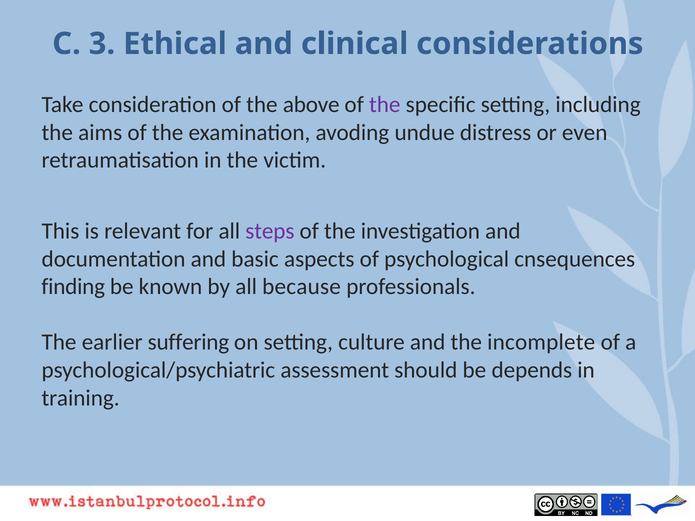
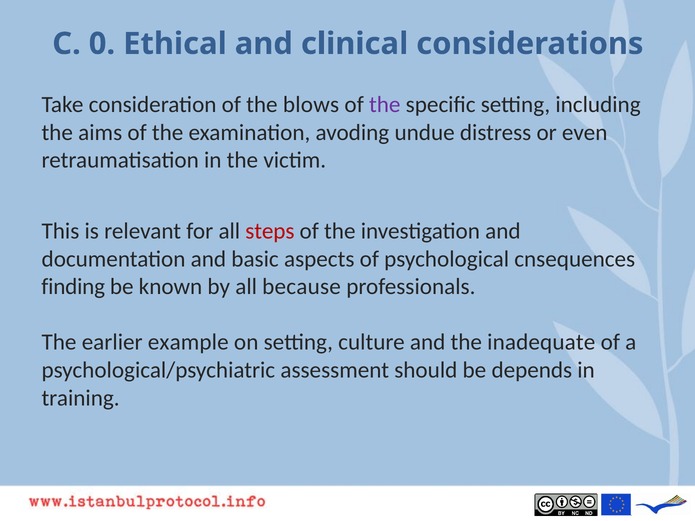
3: 3 -> 0 (102, 44)
above: above -> blows (311, 105)
steps colour: purple -> red (270, 231)
suffering: suffering -> example (188, 342)
incomplete: incomplete -> inadequate (541, 342)
